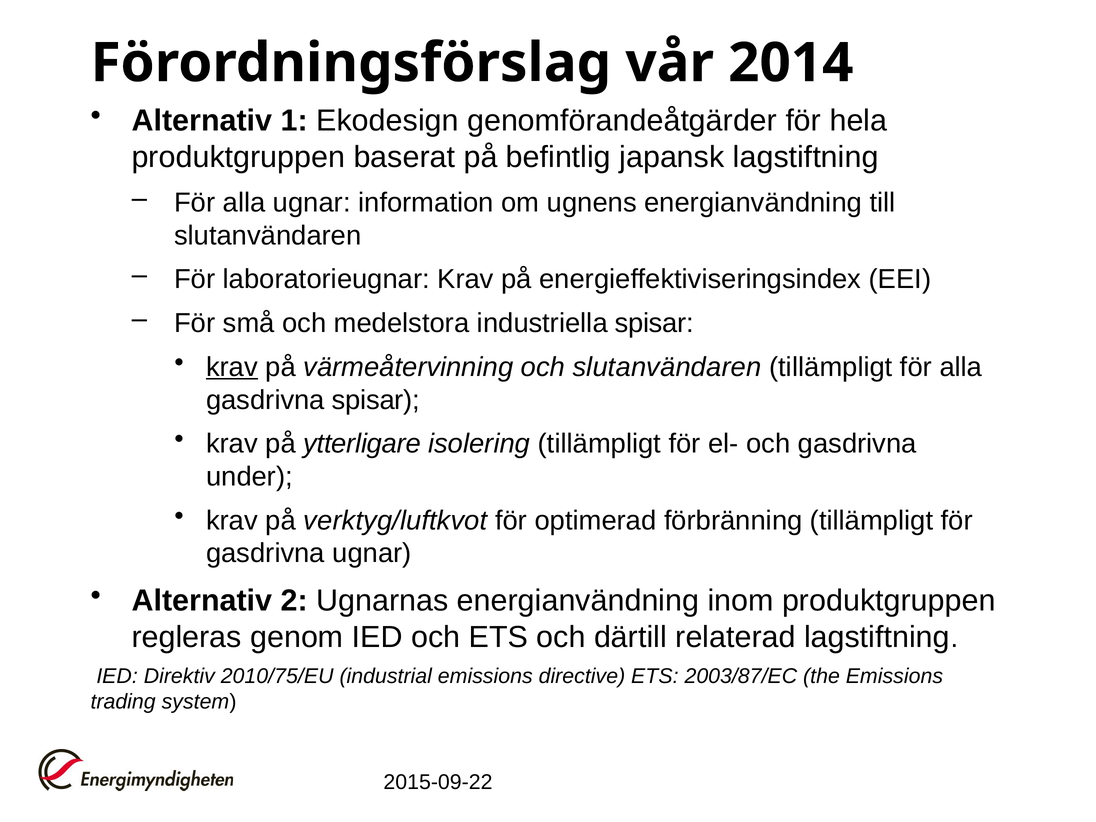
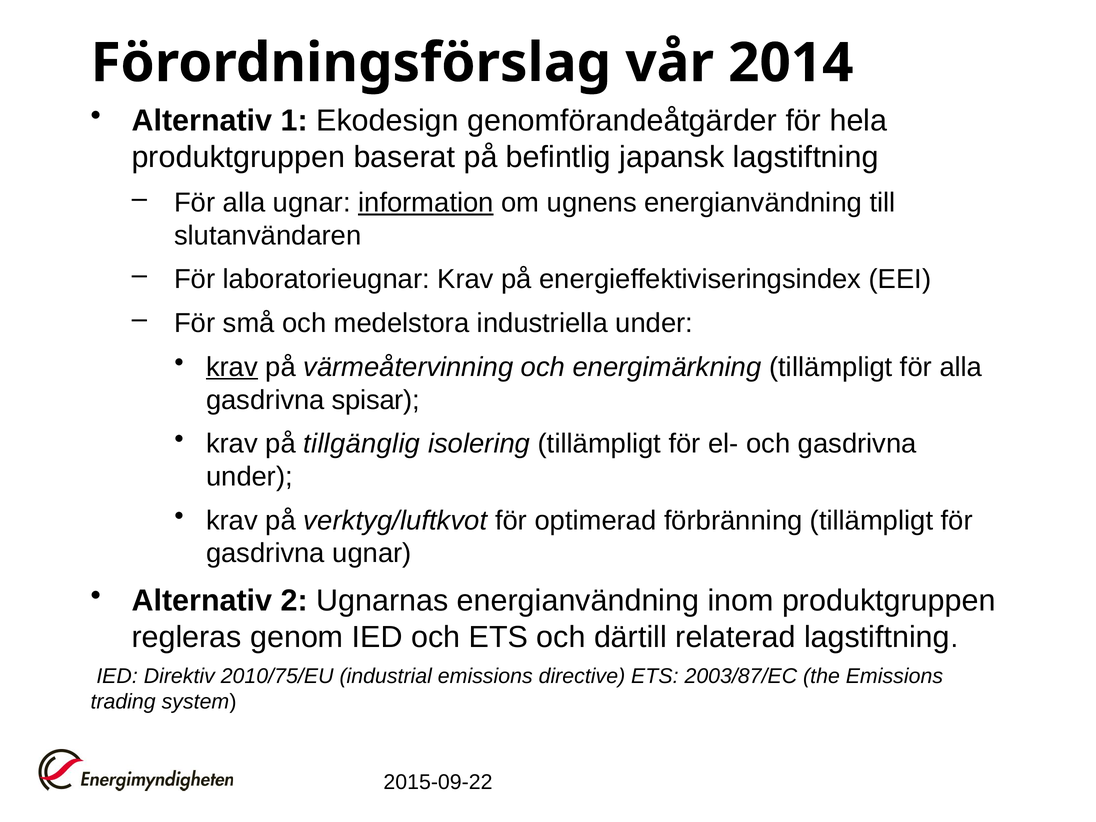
information underline: none -> present (426, 203)
industriella spisar: spisar -> under (654, 323)
och slutanvändaren: slutanvändaren -> energimärkning (667, 367)
ytterligare: ytterligare -> tillgänglig (362, 444)
